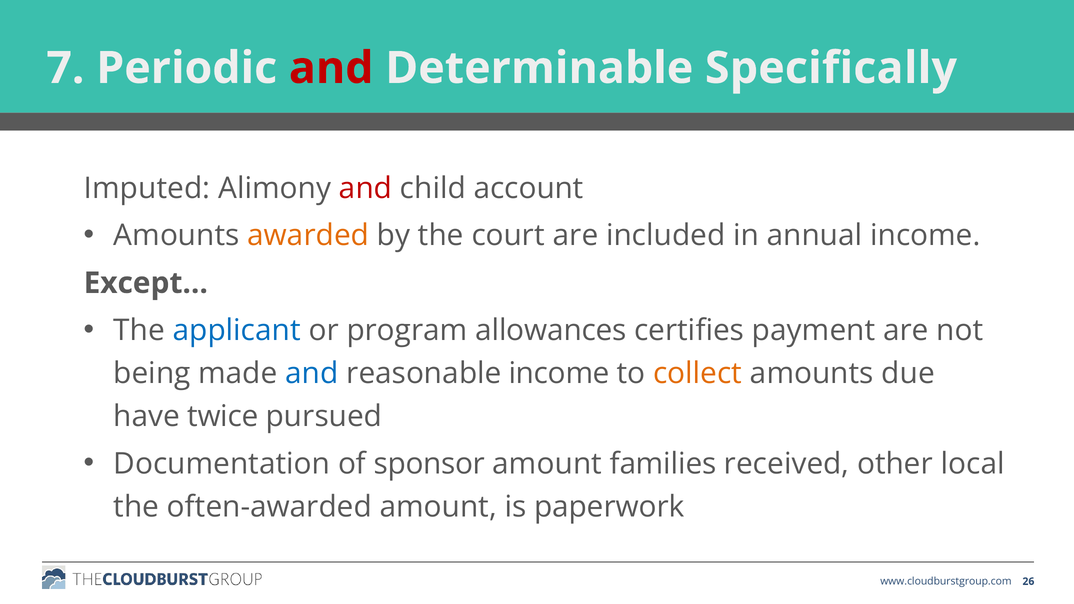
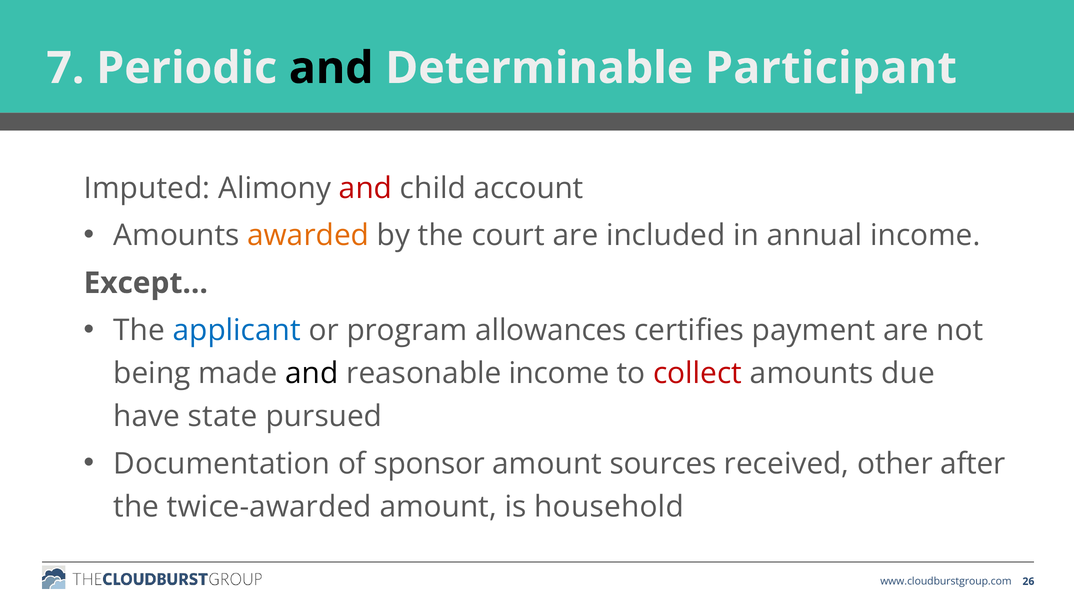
and colour: red -> black (331, 68)
Specifically: Specifically -> Participant (831, 68)
and colour: blue -> black (312, 374)
collect colour: orange -> red (698, 374)
twice: twice -> state (223, 416)
families: families -> sources (663, 464)
local: local -> after (973, 464)
often-awarded: often-awarded -> twice-awarded (269, 507)
paperwork: paperwork -> household (609, 507)
